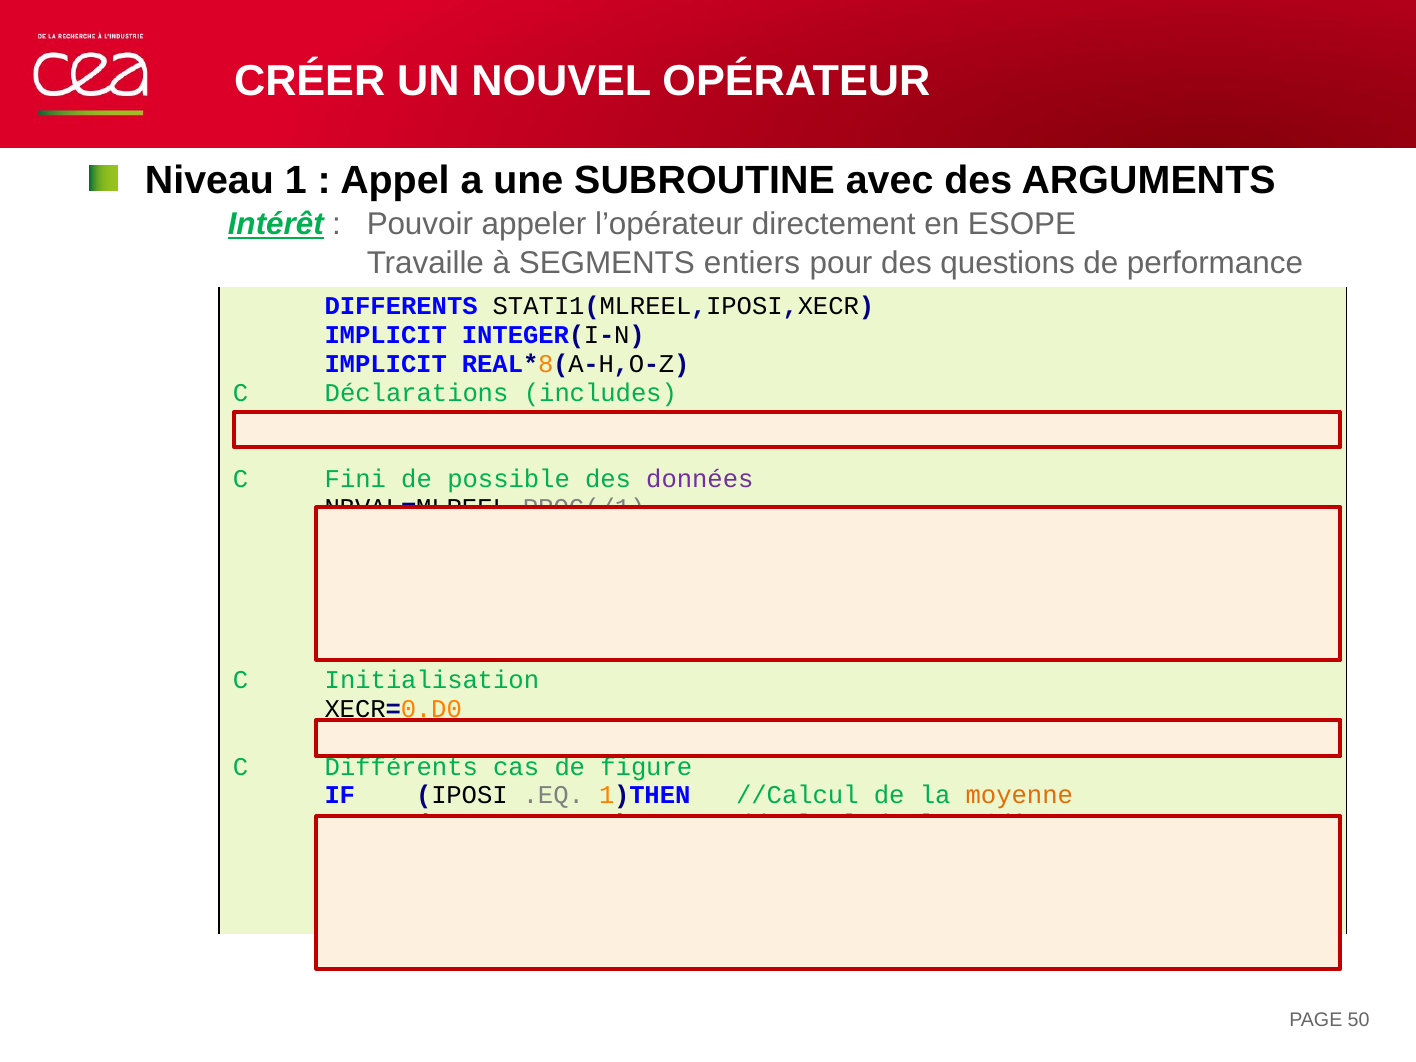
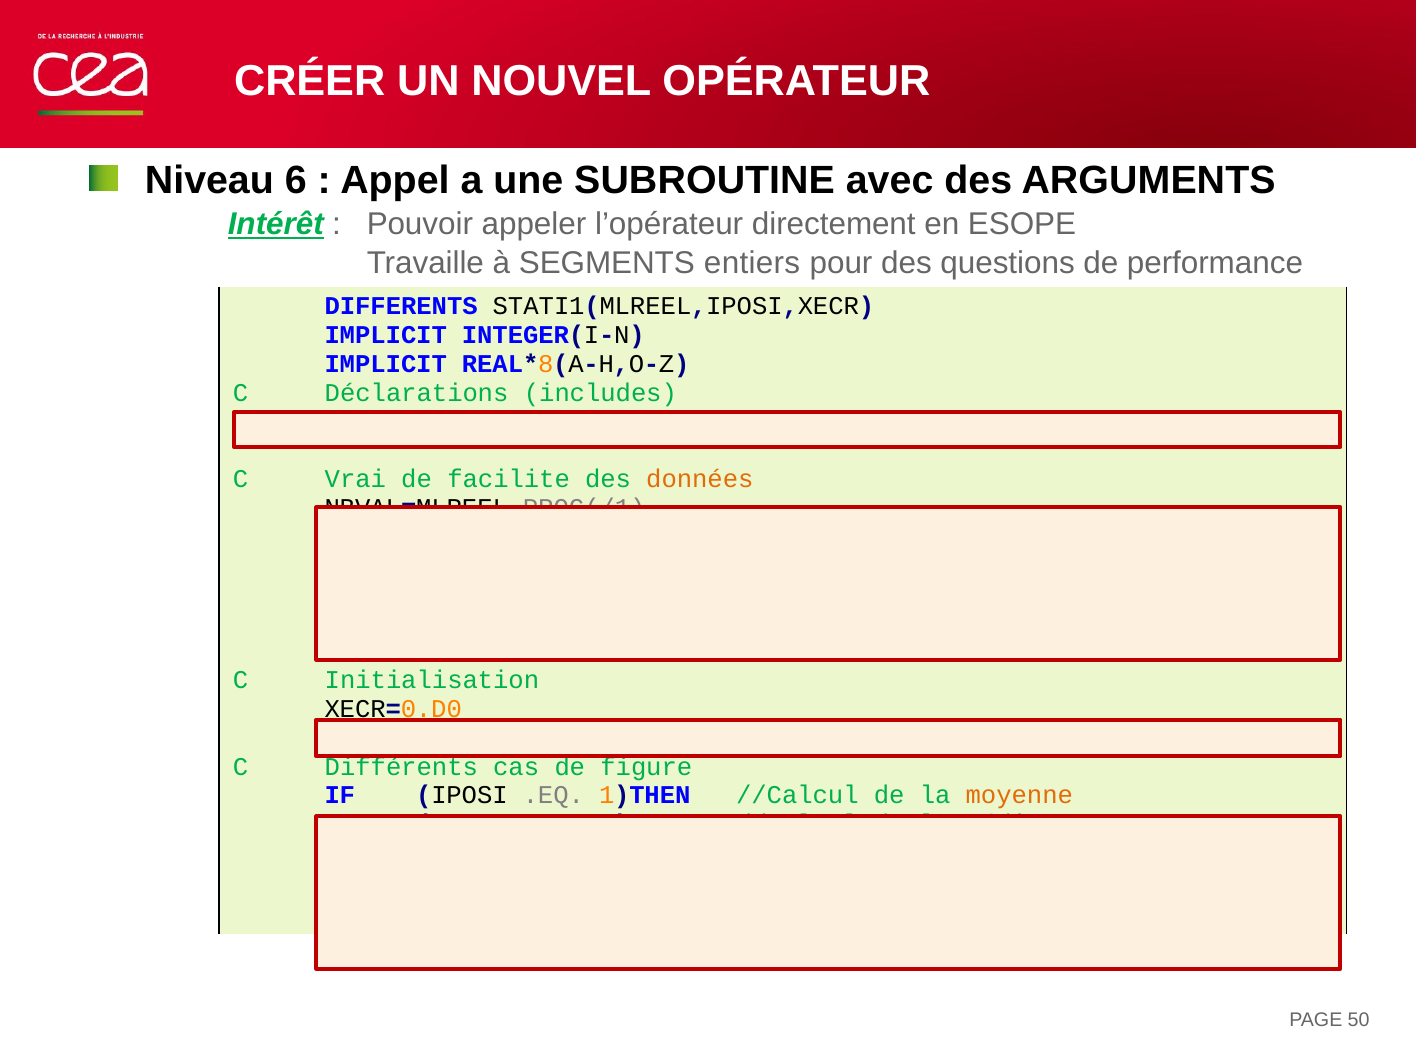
1: 1 -> 6 (296, 181)
Fini: Fini -> Vrai (355, 479)
possible: possible -> facilite (509, 479)
données colour: purple -> orange (700, 479)
